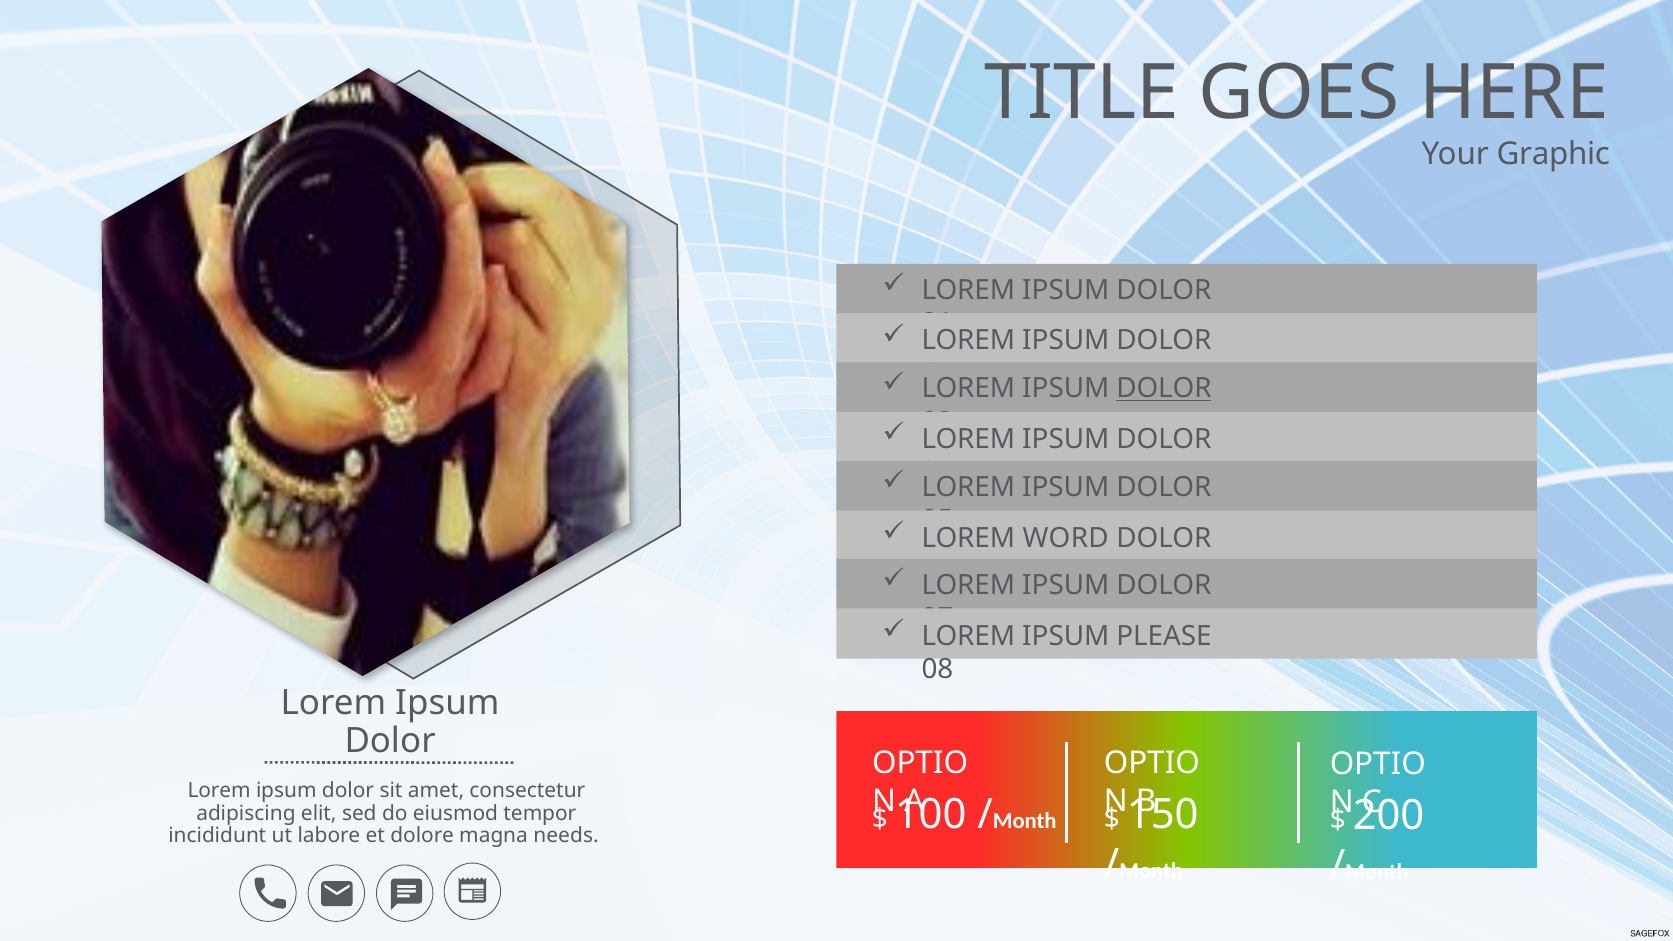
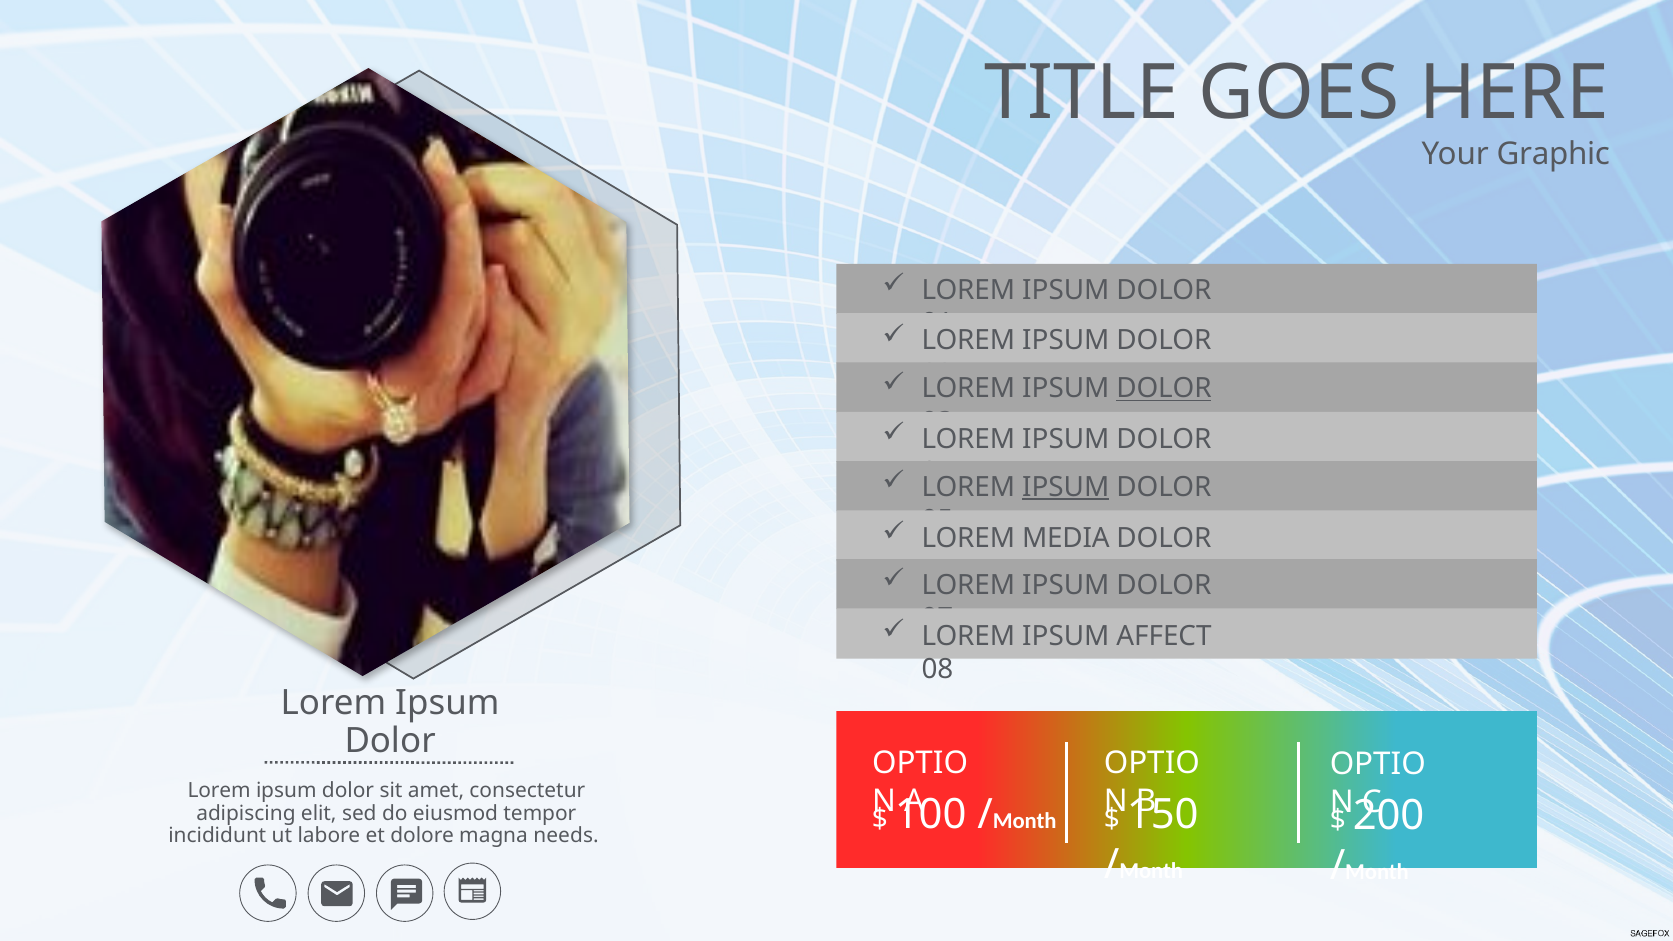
IPSUM underline: none -> present (1066, 487)
WORD: WORD -> MEDIA (1066, 538)
PLEASE: PLEASE -> AFFECT (1164, 636)
